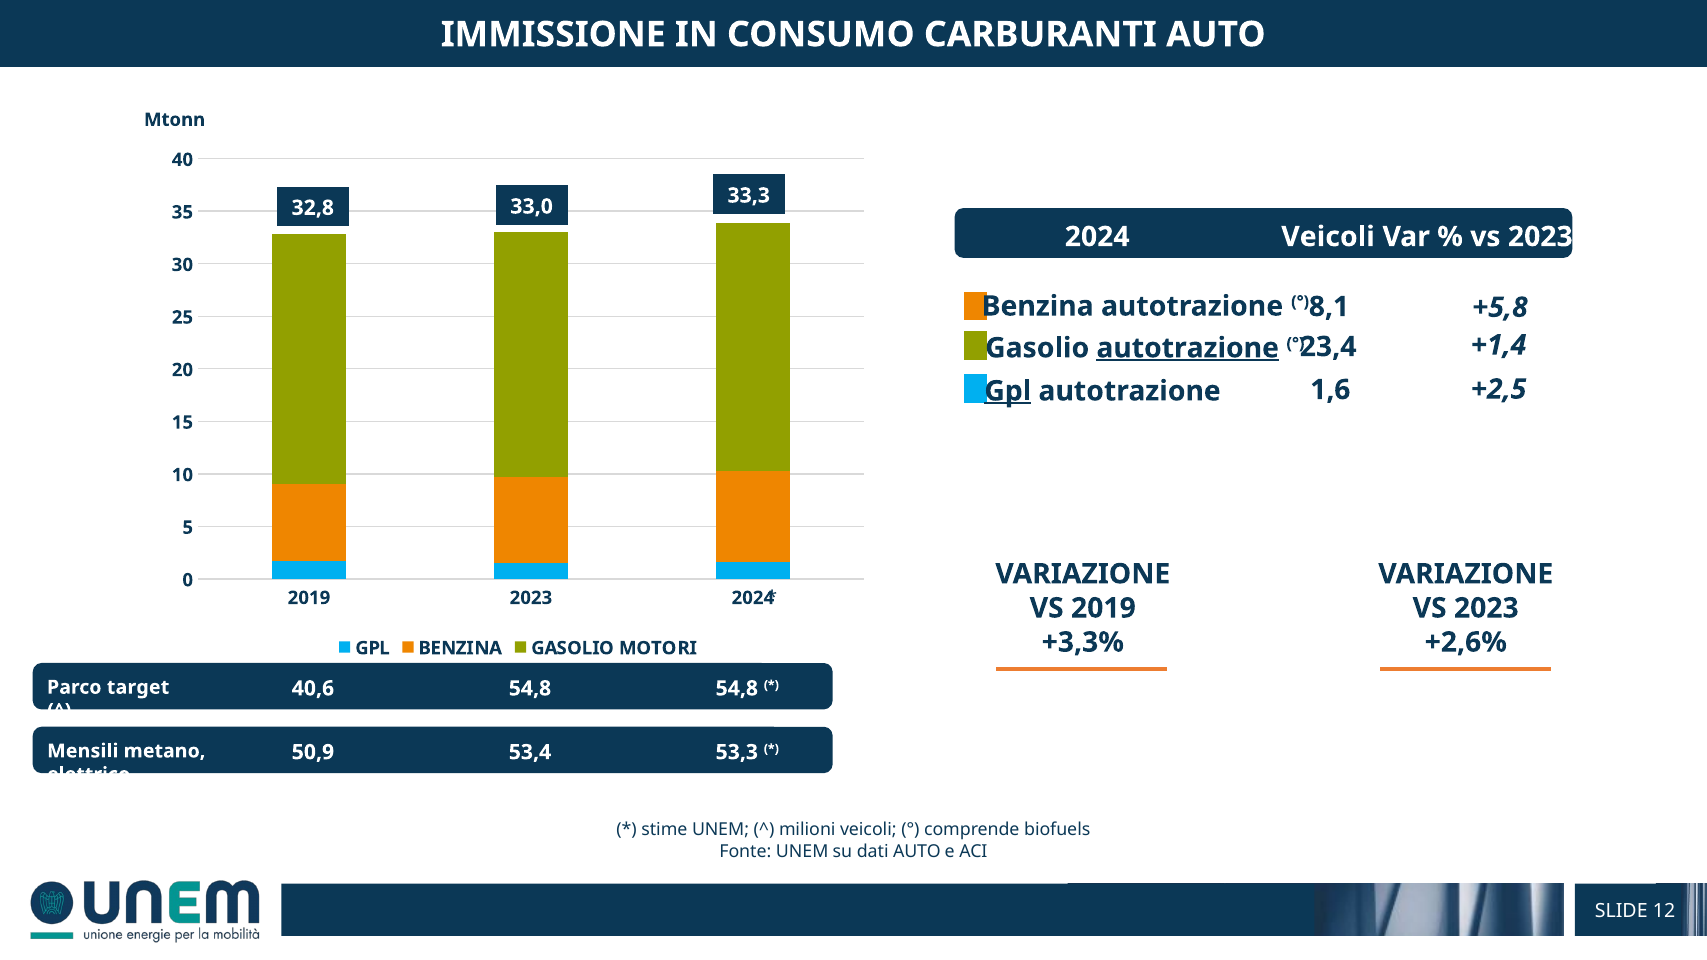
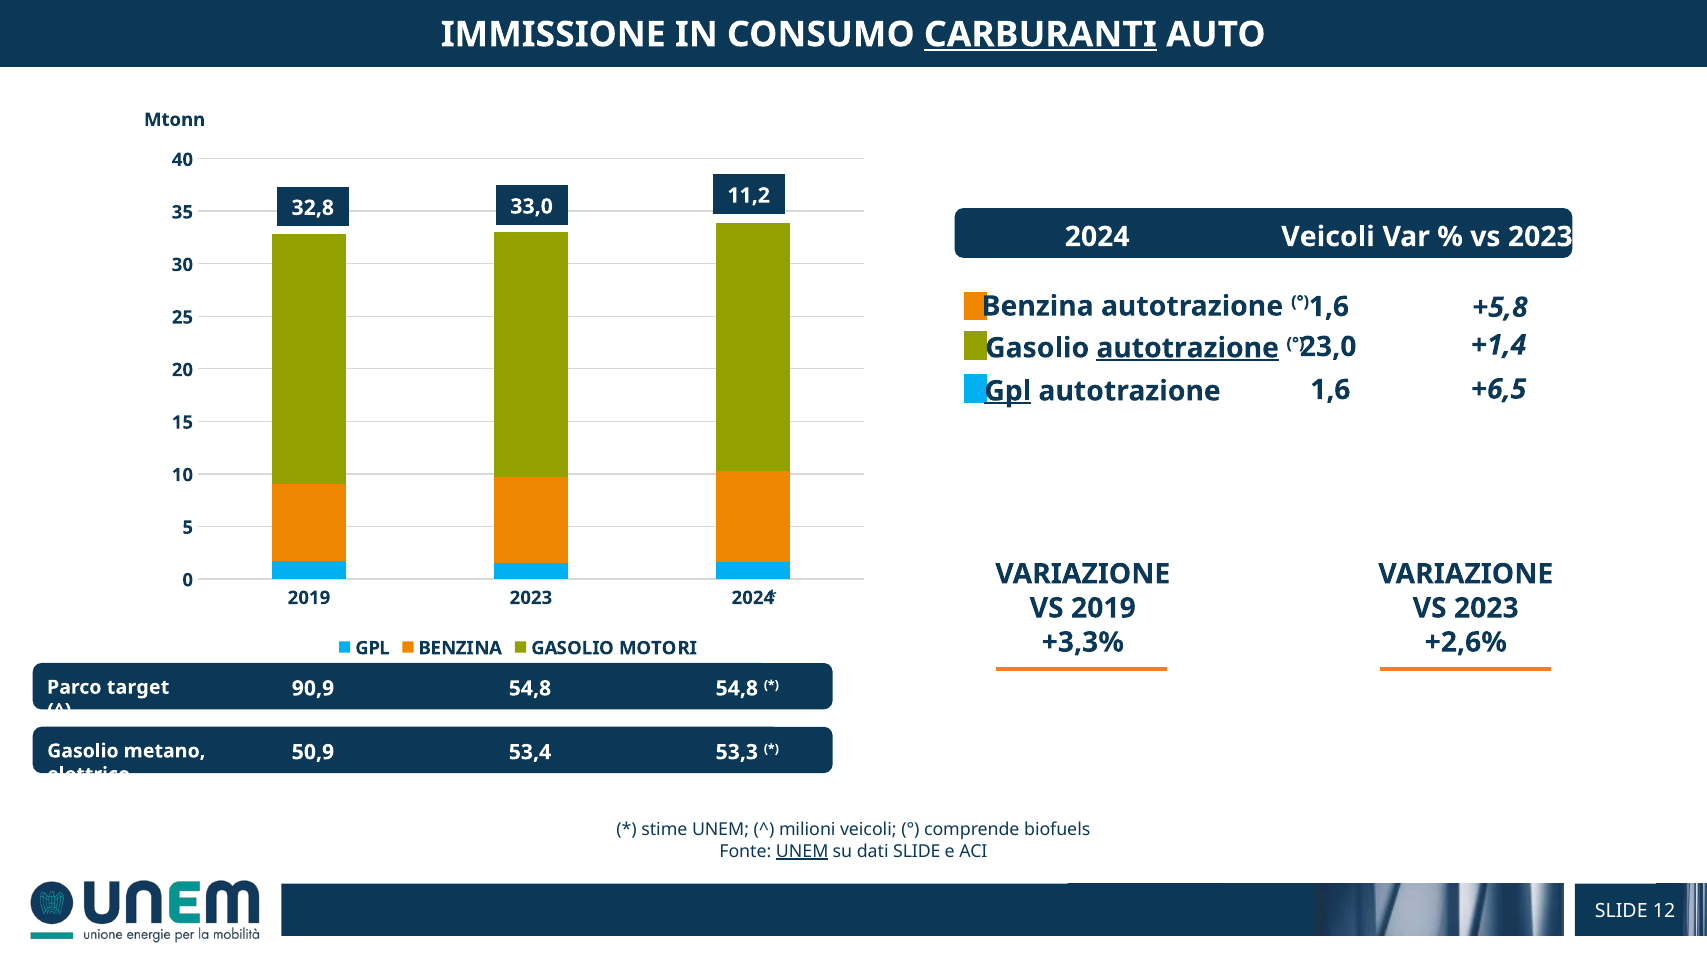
CARBURANTI underline: none -> present (1040, 35)
33,3: 33,3 -> 11,2 (749, 196)
8,1: 8,1 -> 1,6 (1329, 307)
23,4: 23,4 -> 23,0 (1328, 347)
+2,5: +2,5 -> +6,5 (1499, 389)
40,6: 40,6 -> 90,9 (313, 689)
Mensili: Mensili -> Gasolio (83, 751)
UNEM underline: none -> present (802, 852)
dati AUTO: AUTO -> SLIDE (917, 852)
